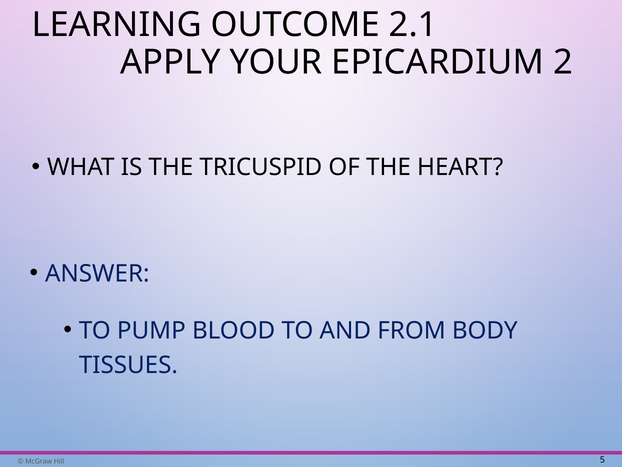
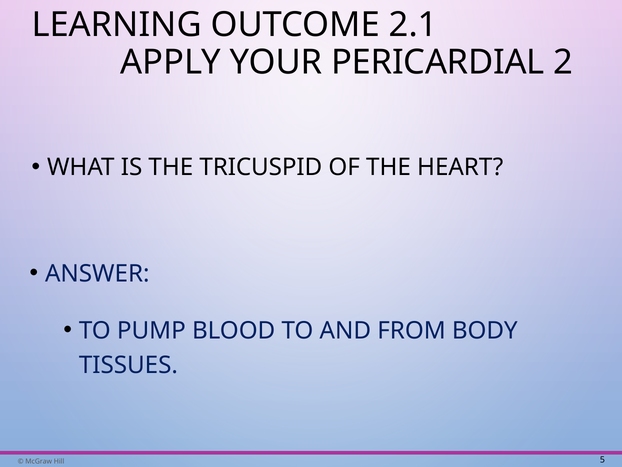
EPICARDIUM: EPICARDIUM -> PERICARDIAL (438, 62)
